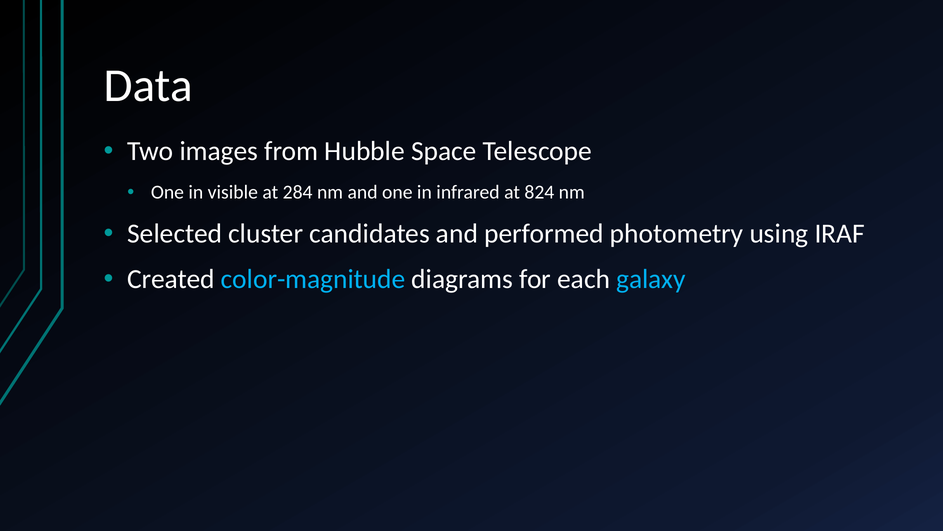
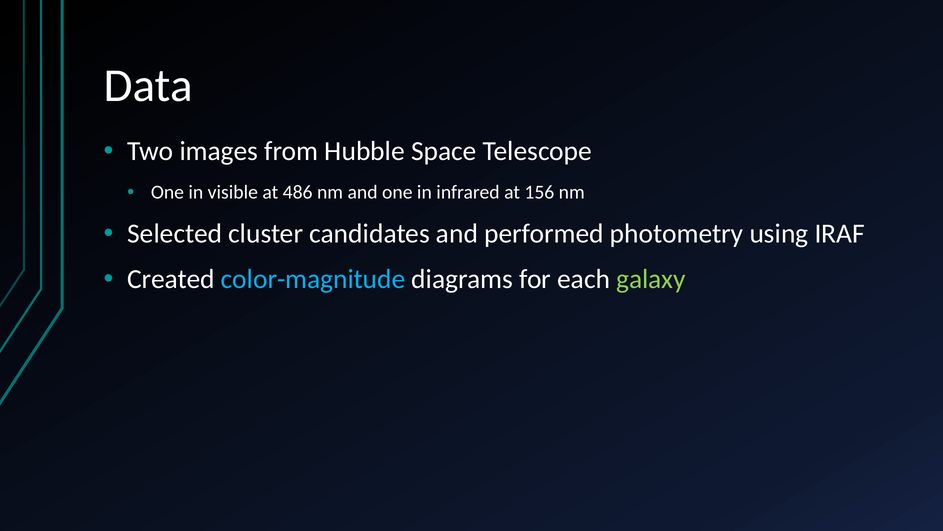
284: 284 -> 486 (298, 192)
824: 824 -> 156 (539, 192)
galaxy colour: light blue -> light green (651, 279)
